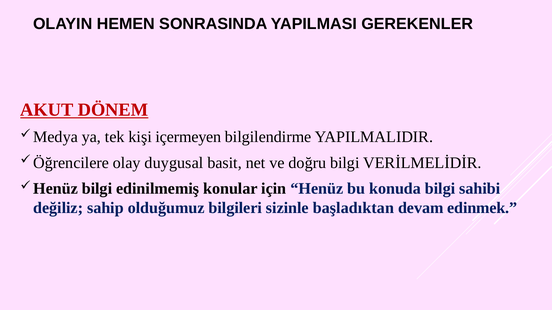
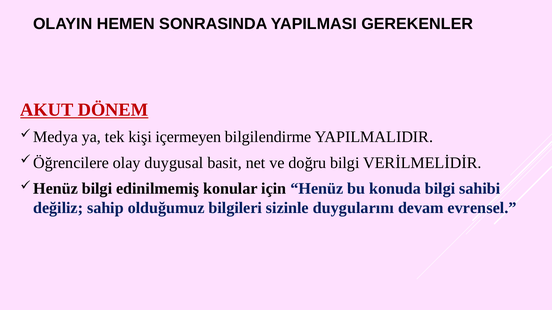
başladıktan: başladıktan -> duygularını (353, 208)
edinmek: edinmek -> evrensel (482, 208)
